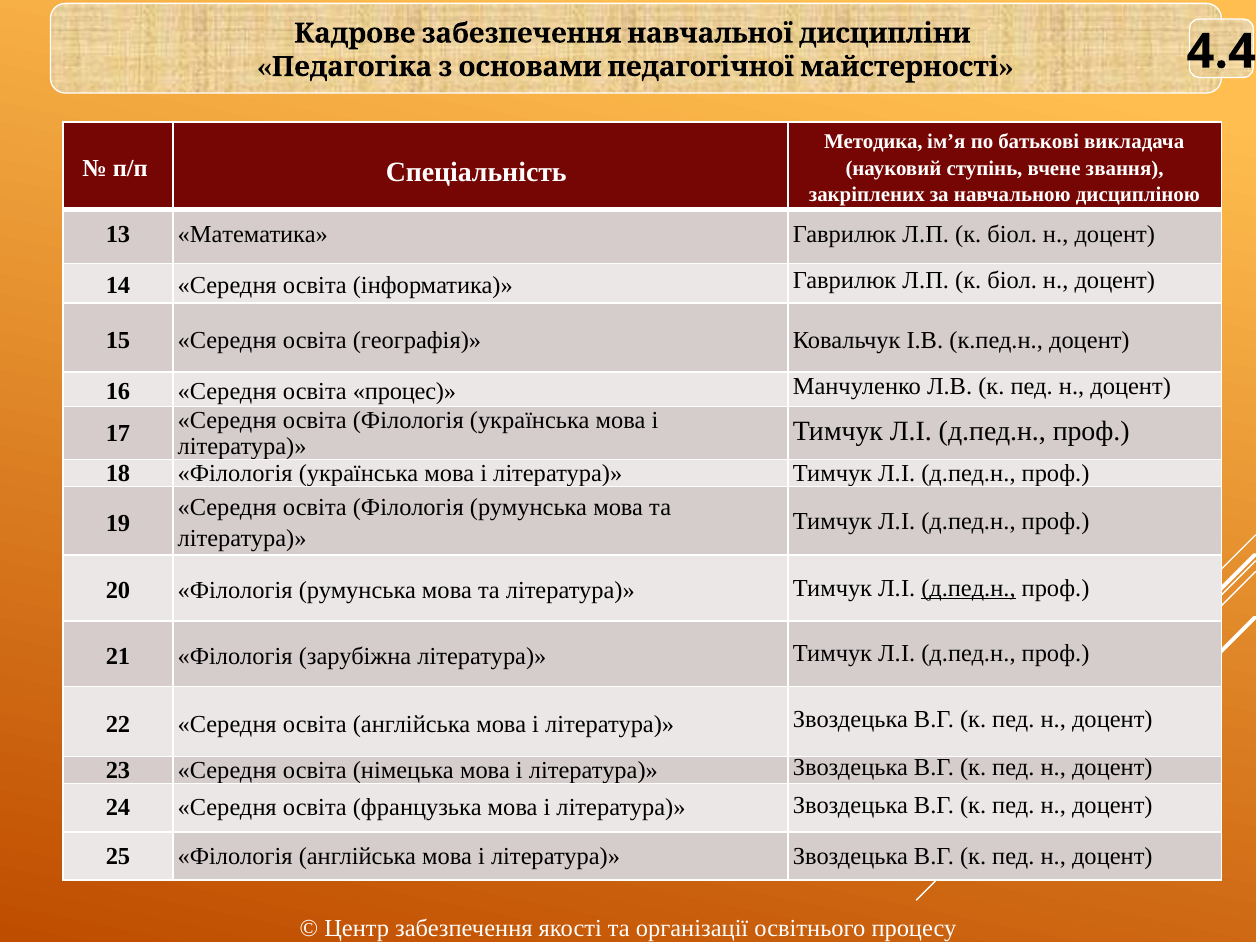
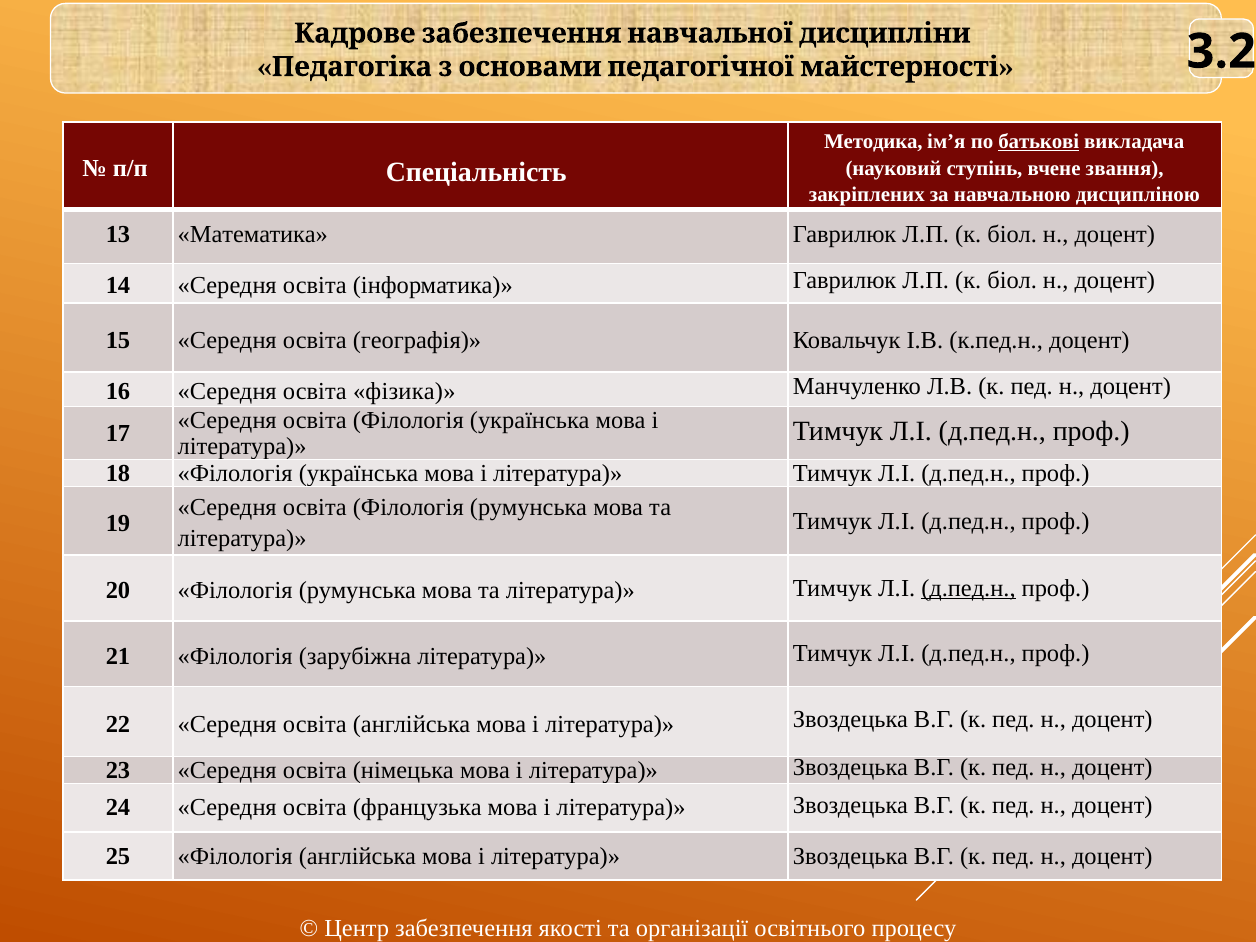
4.4: 4.4 -> 3.2 (1221, 52)
батькові underline: none -> present (1039, 141)
процес: процес -> фізика (404, 392)
